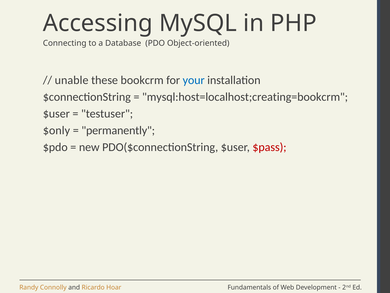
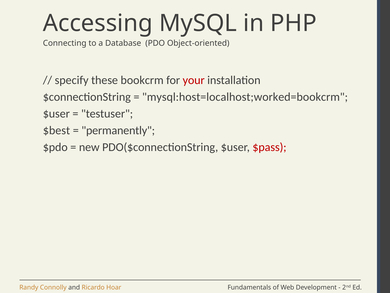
unable: unable -> specify (72, 80)
your colour: blue -> red (194, 80)
mysql:host=localhost;creating=bookcrm: mysql:host=localhost;creating=bookcrm -> mysql:host=localhost;worked=bookcrm (245, 97)
$only: $only -> $best (56, 130)
